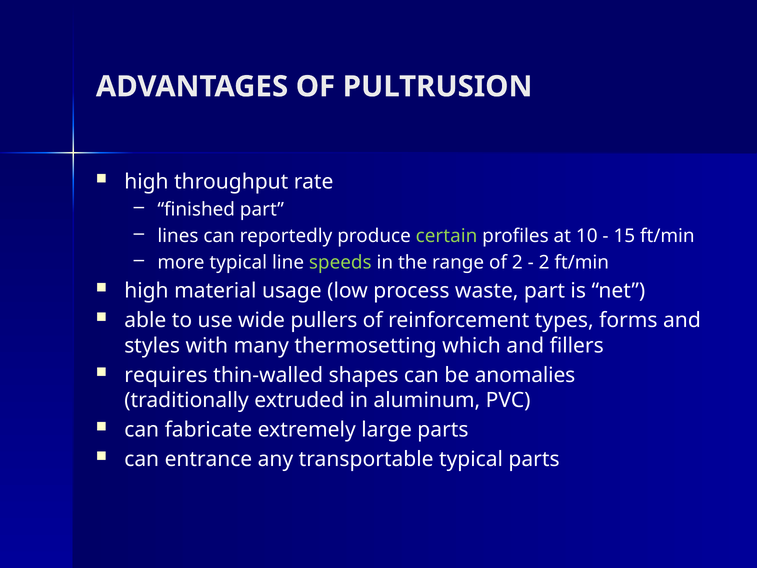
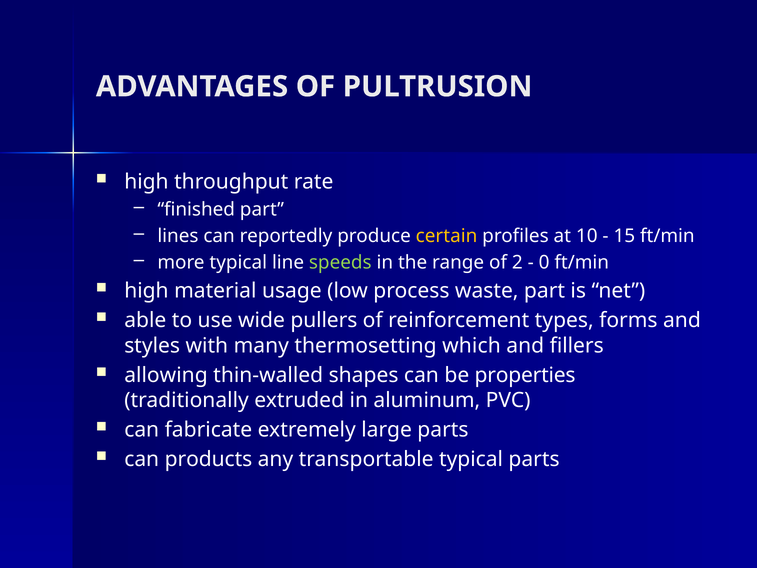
certain colour: light green -> yellow (447, 236)
2: 2 -> 0 (544, 262)
requires: requires -> allowing (166, 375)
anomalies: anomalies -> properties (525, 375)
entrance: entrance -> products (208, 459)
